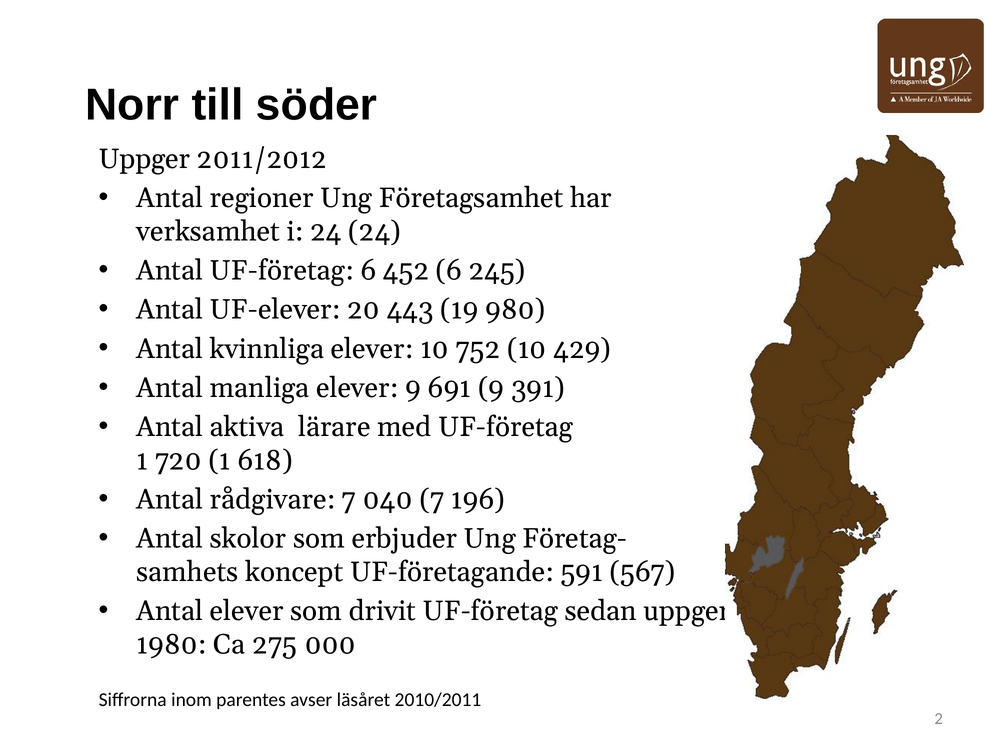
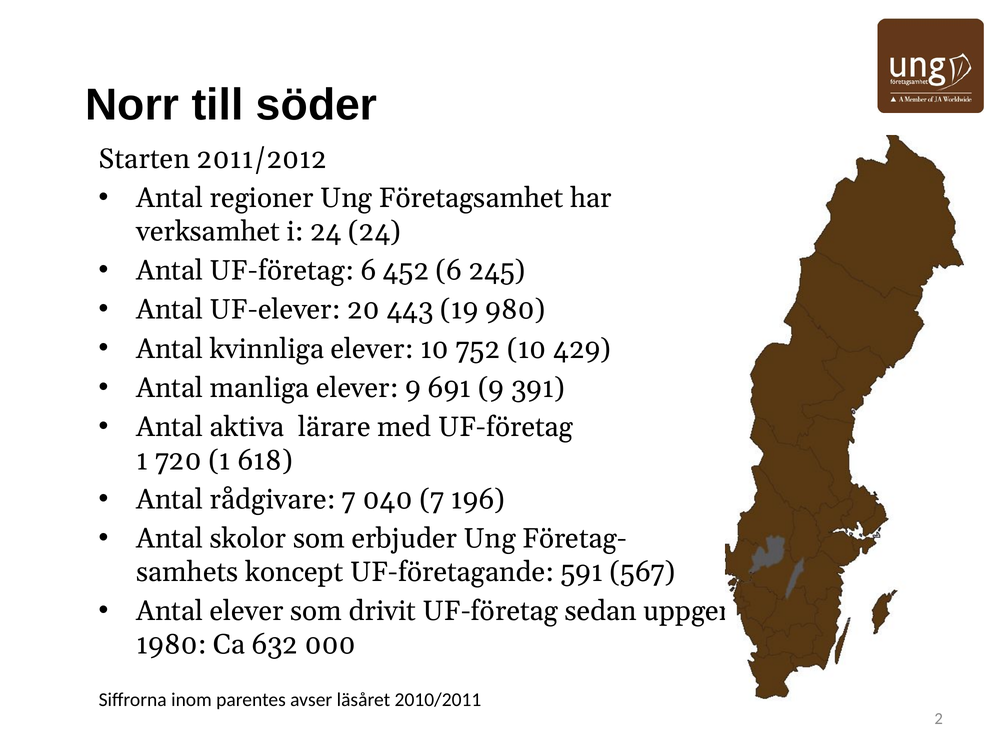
Uppger: Uppger -> Starten (144, 159)
275: 275 -> 632 (275, 644)
